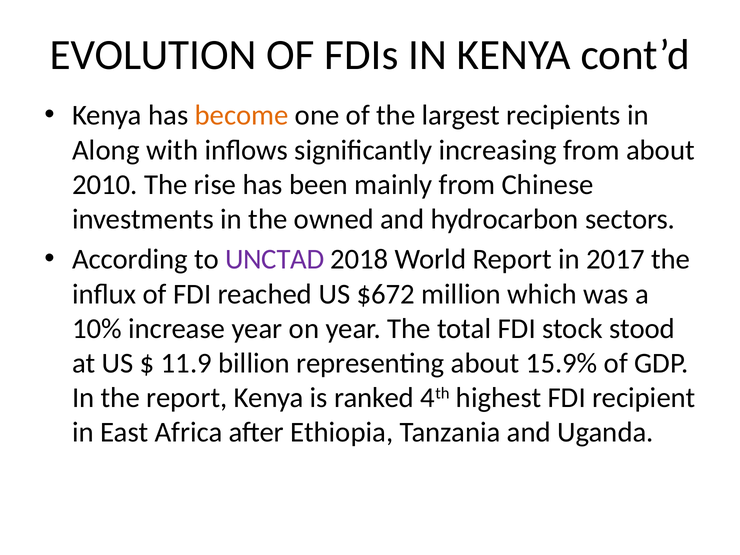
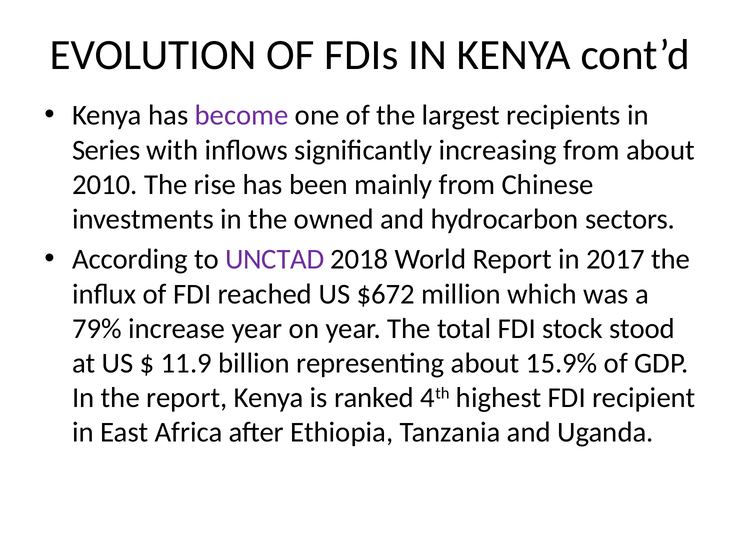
become colour: orange -> purple (242, 115)
Along: Along -> Series (106, 150)
10%: 10% -> 79% (97, 329)
